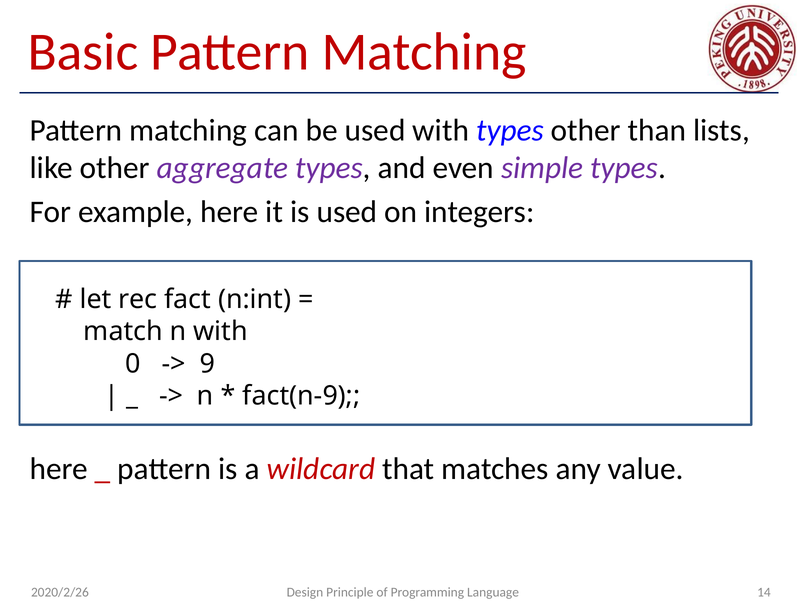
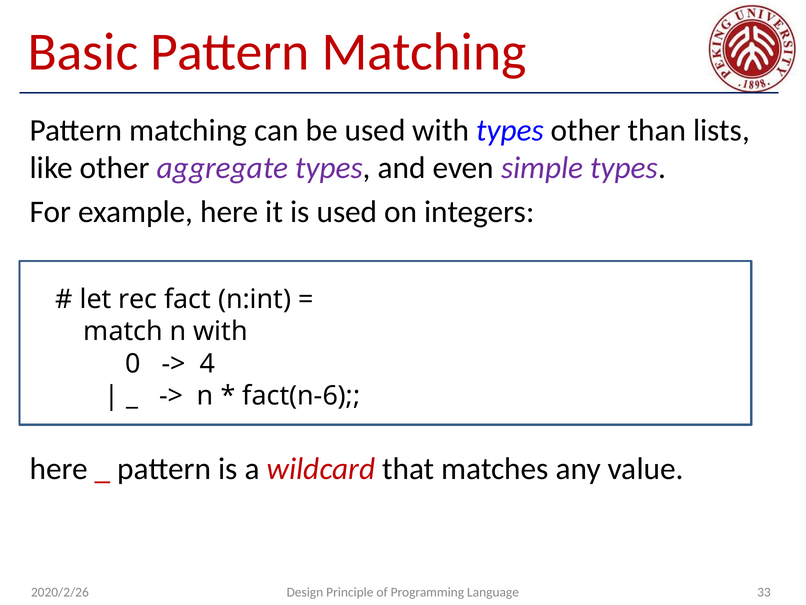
9: 9 -> 4 (207, 363)
fact(n-9: fact(n-9 -> fact(n-6 (301, 396)
14: 14 -> 33 (764, 592)
